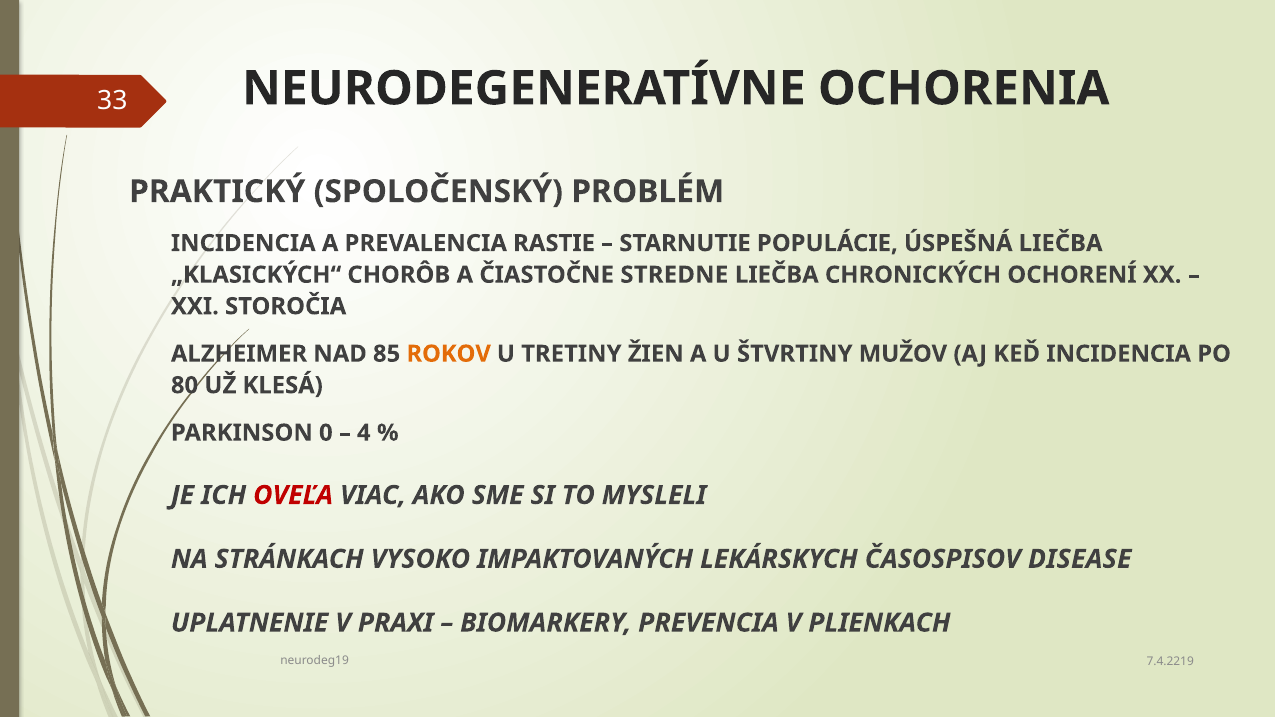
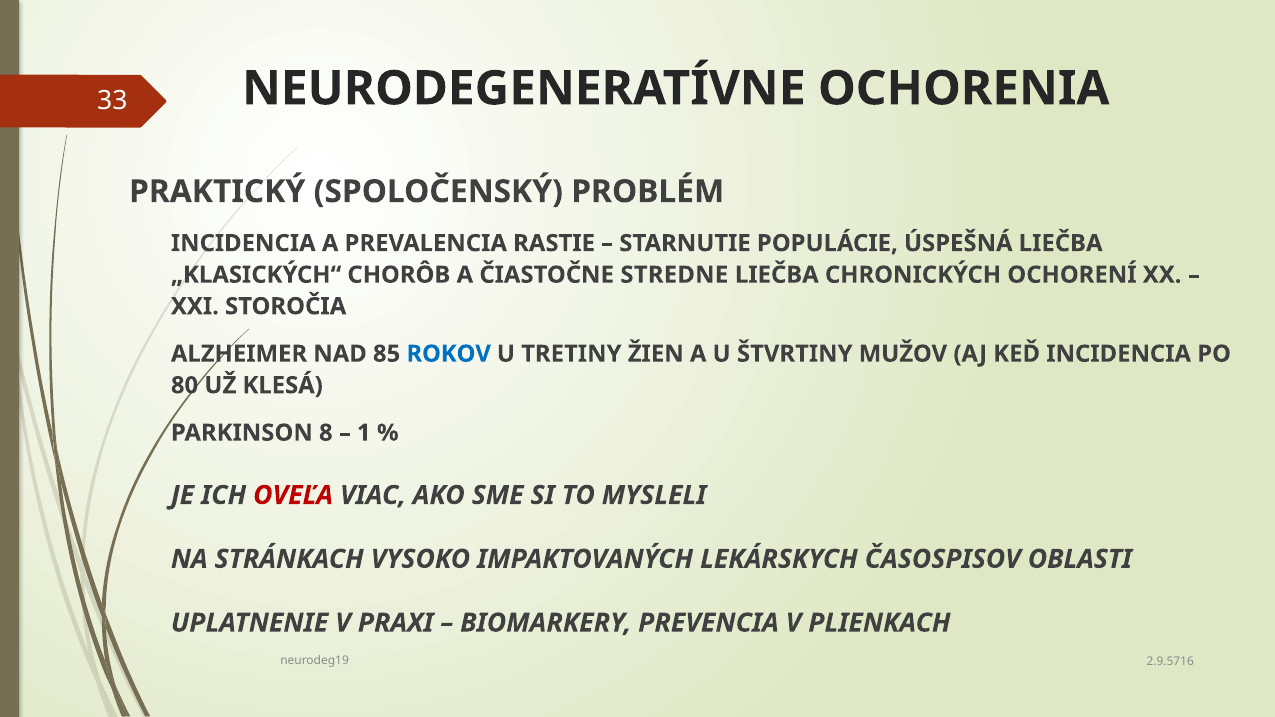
ROKOV colour: orange -> blue (449, 354)
0: 0 -> 8 (326, 433)
4: 4 -> 1 (364, 433)
DISEASE: DISEASE -> OBLASTI (1080, 559)
7.4.2219: 7.4.2219 -> 2.9.5716 (1170, 661)
